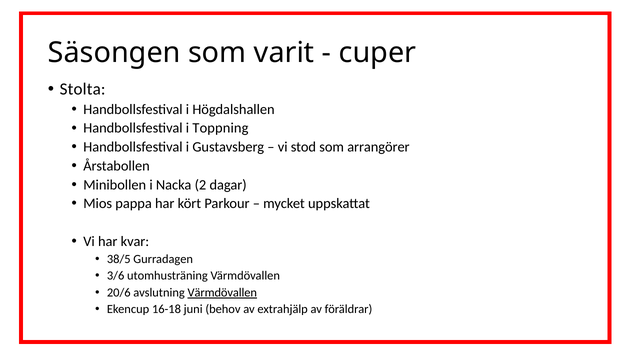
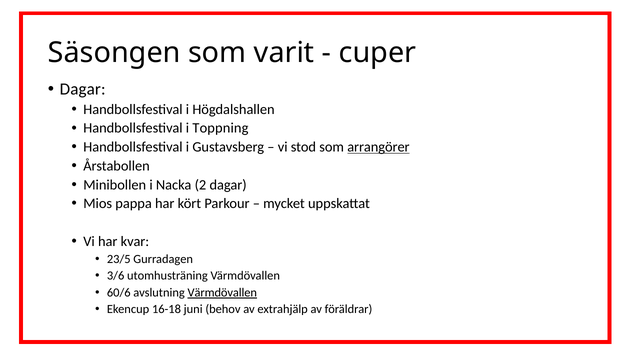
Stolta: Stolta -> Dagar (83, 89)
arrangörer underline: none -> present (378, 147)
38/5: 38/5 -> 23/5 (119, 259)
20/6: 20/6 -> 60/6 (119, 292)
